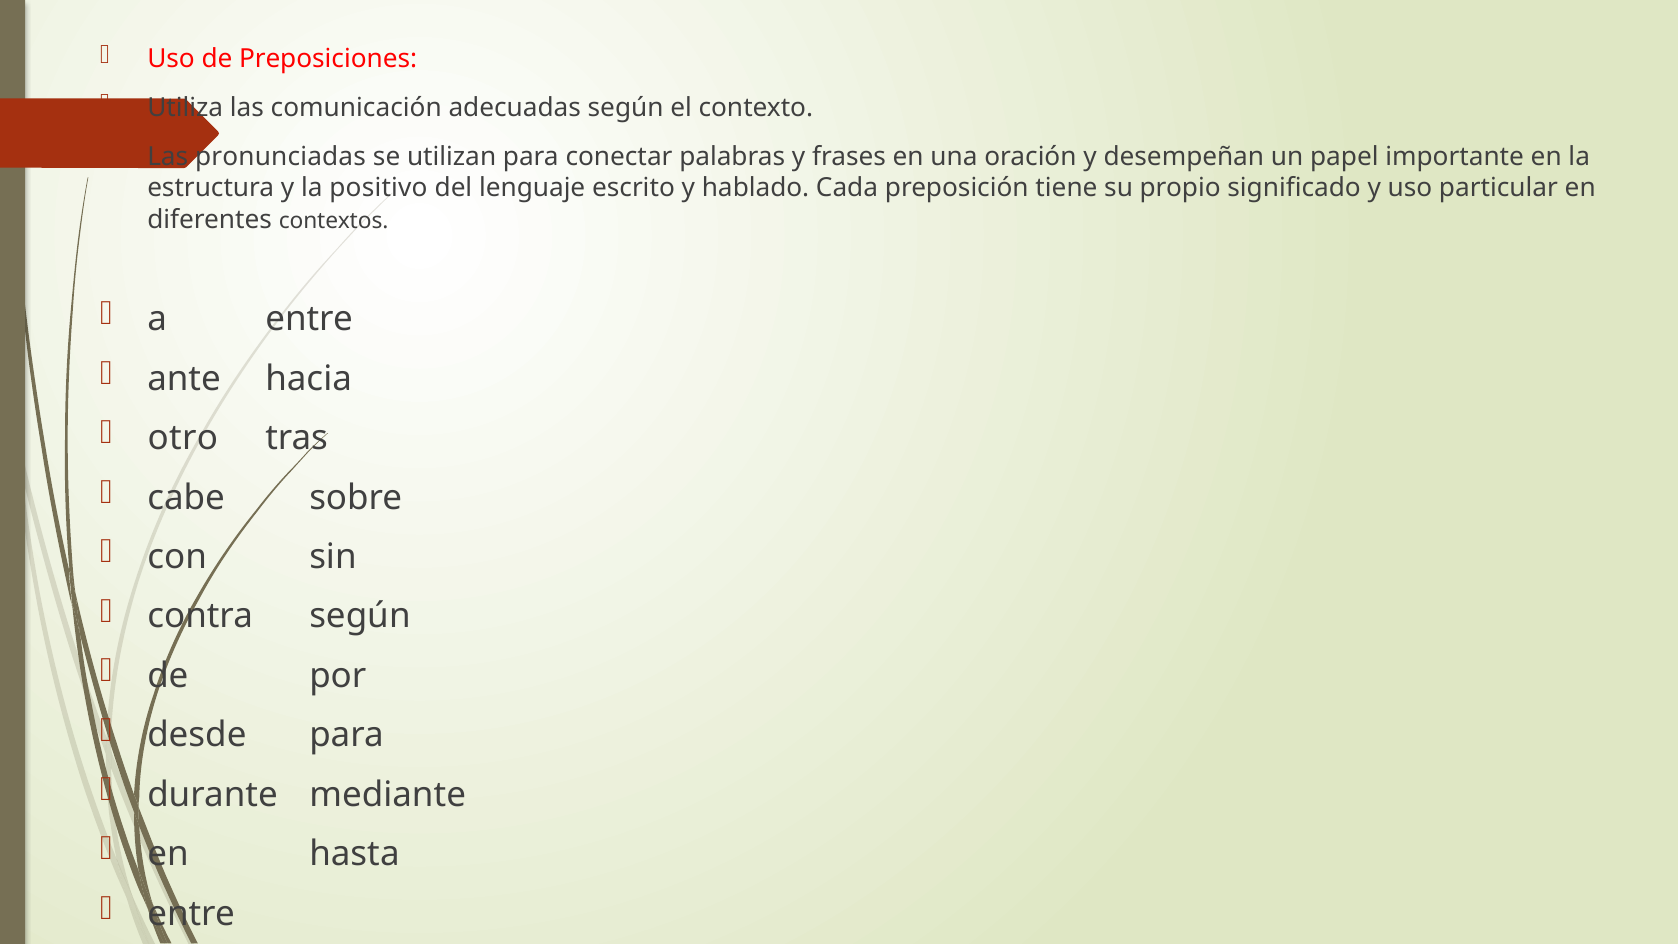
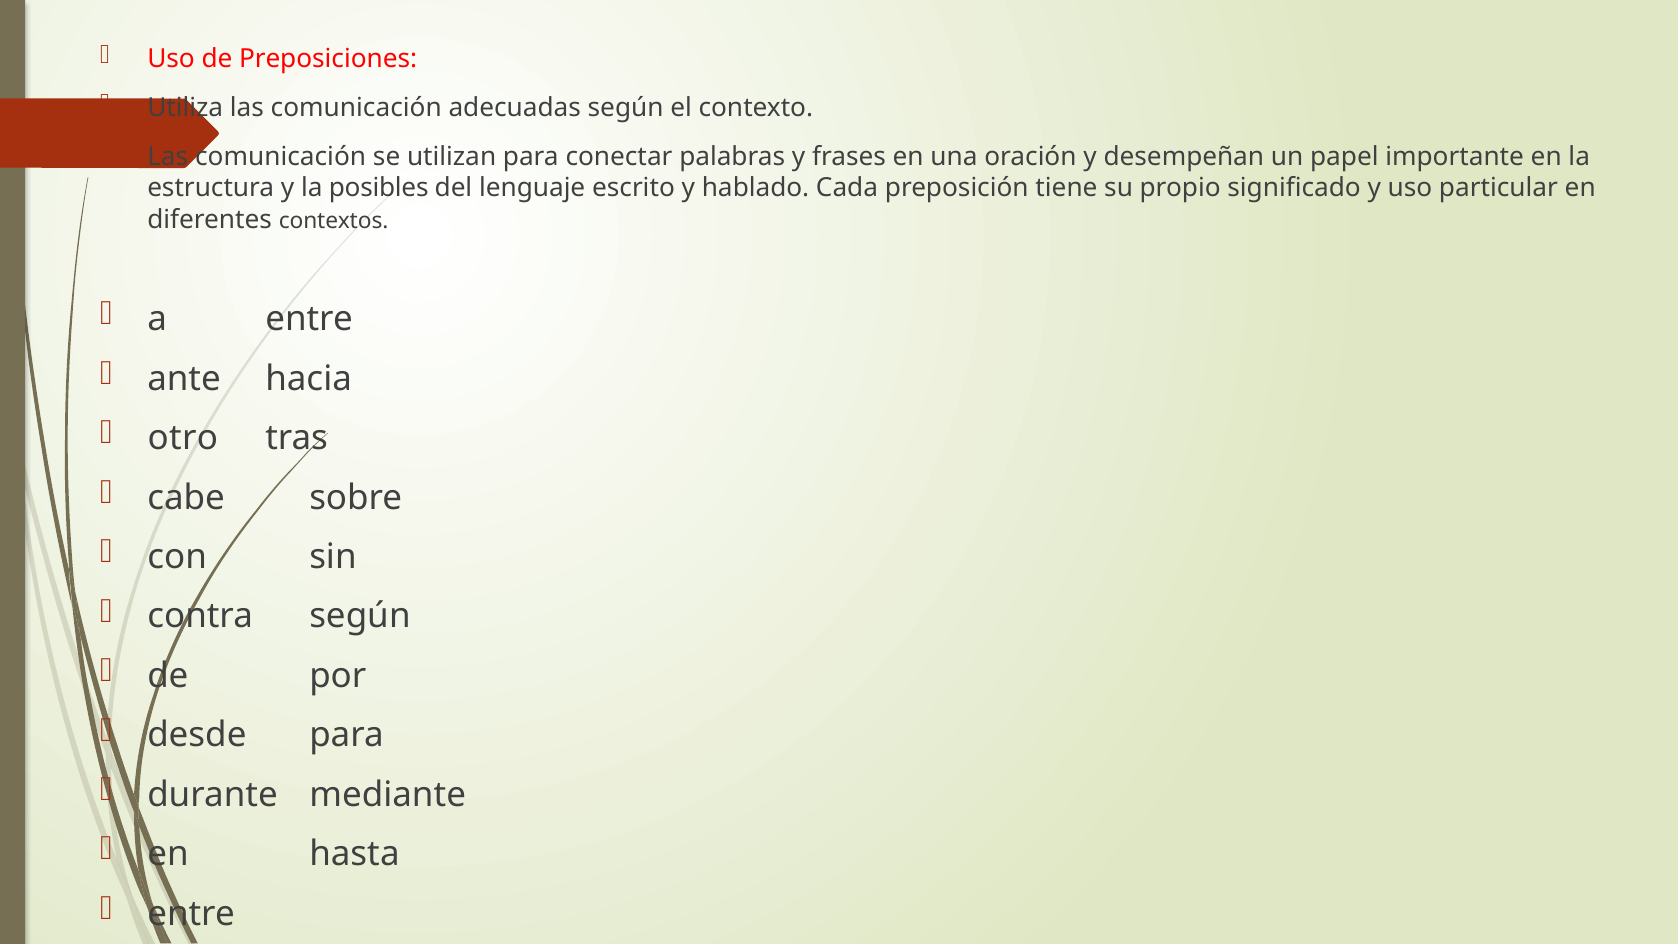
pronunciadas: pronunciadas -> comunicación (281, 157)
positivo: positivo -> posibles (379, 188)
